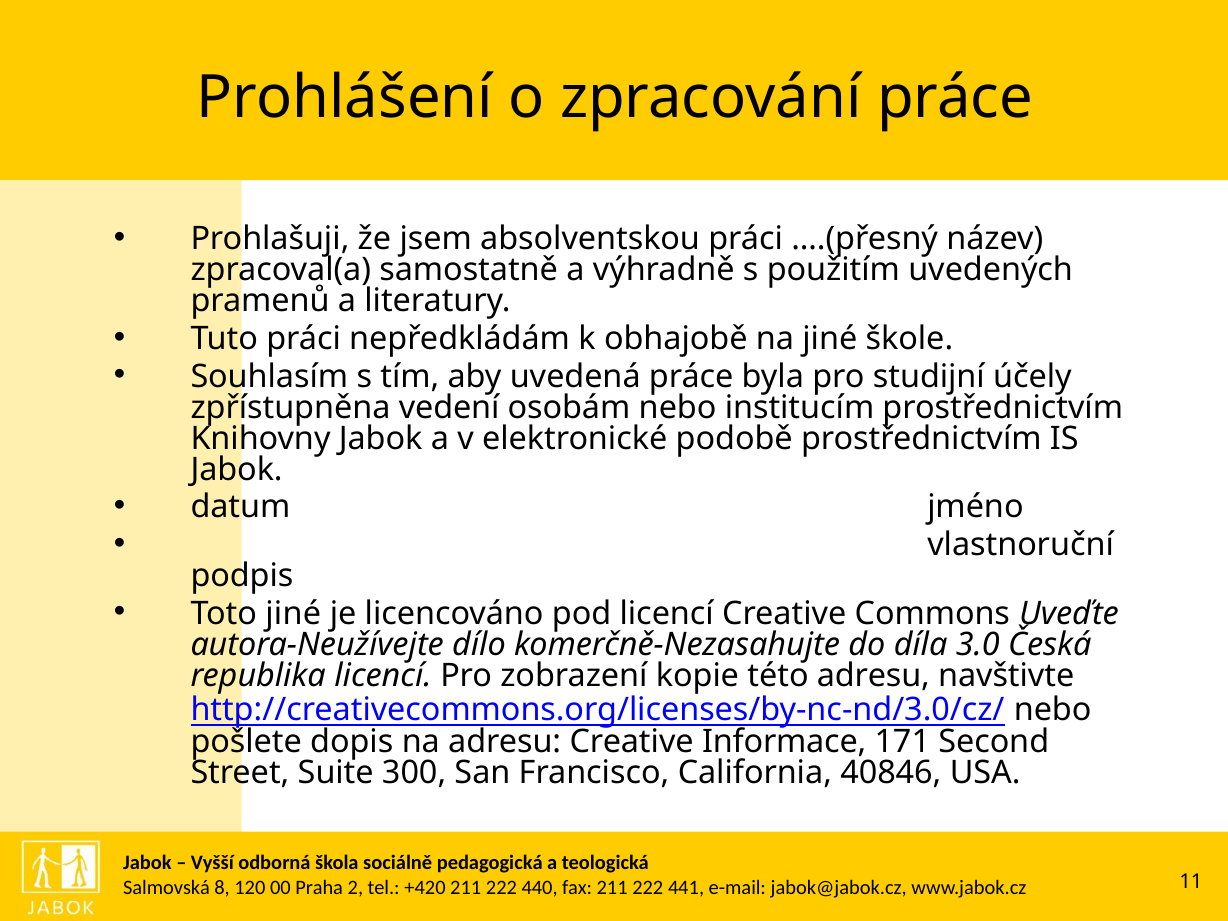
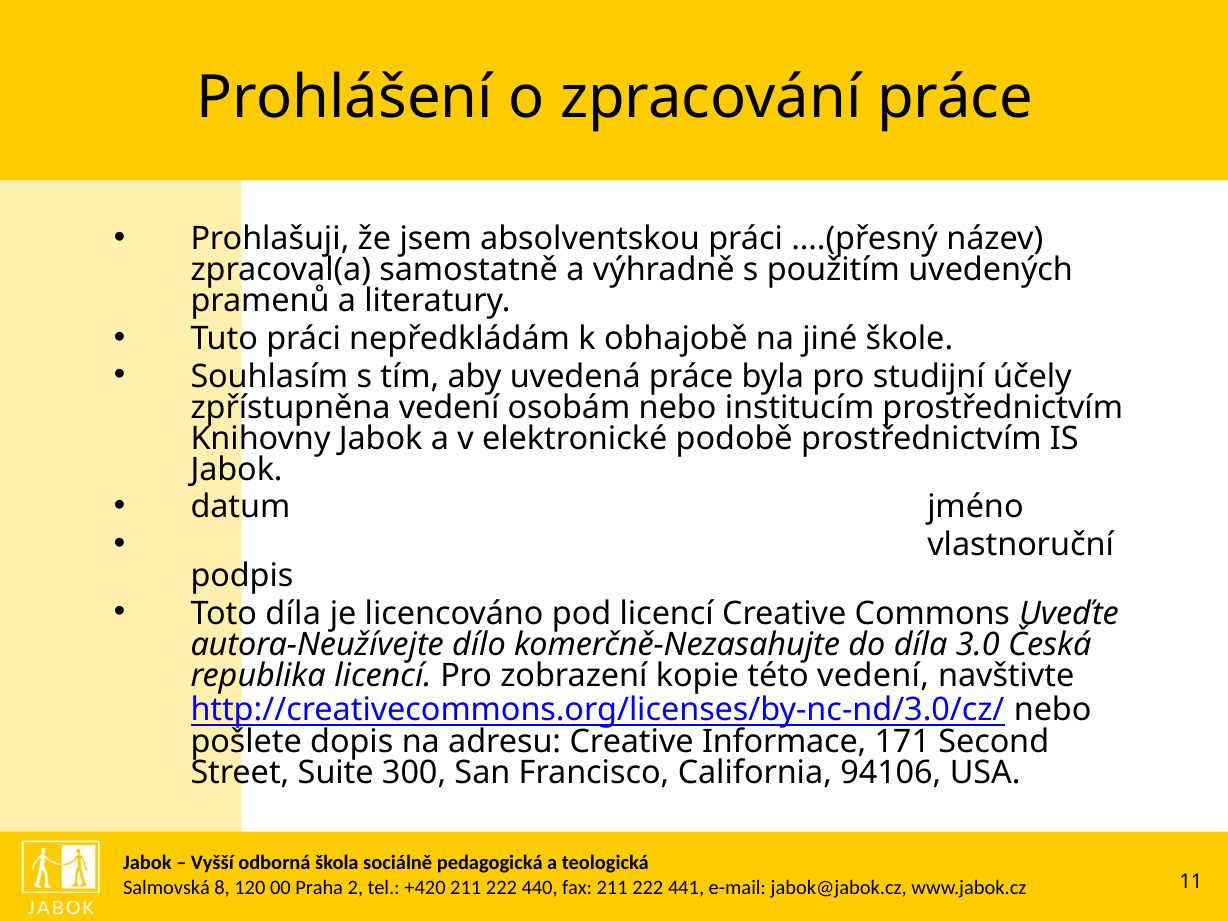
Toto jiné: jiné -> díla (293, 613)
této adresu: adresu -> vedení (873, 676)
40846: 40846 -> 94106 (891, 773)
